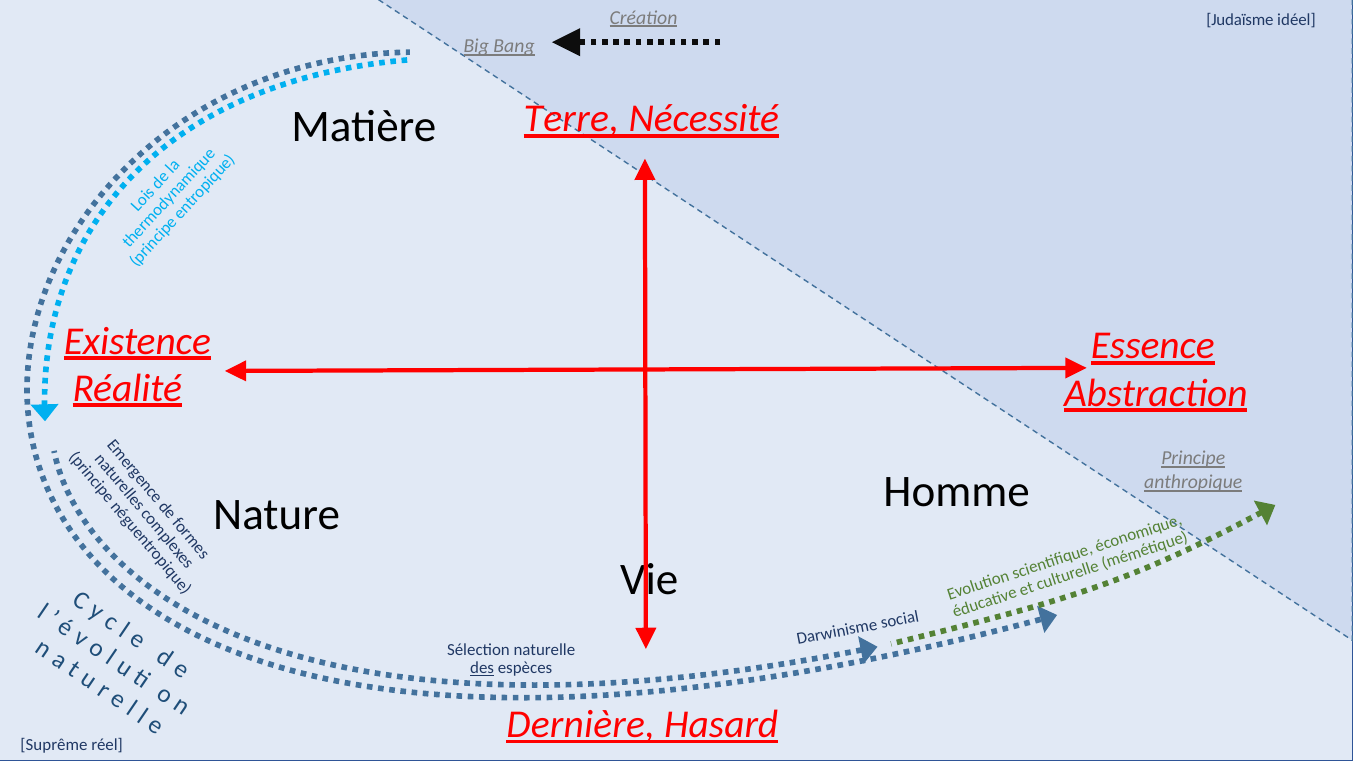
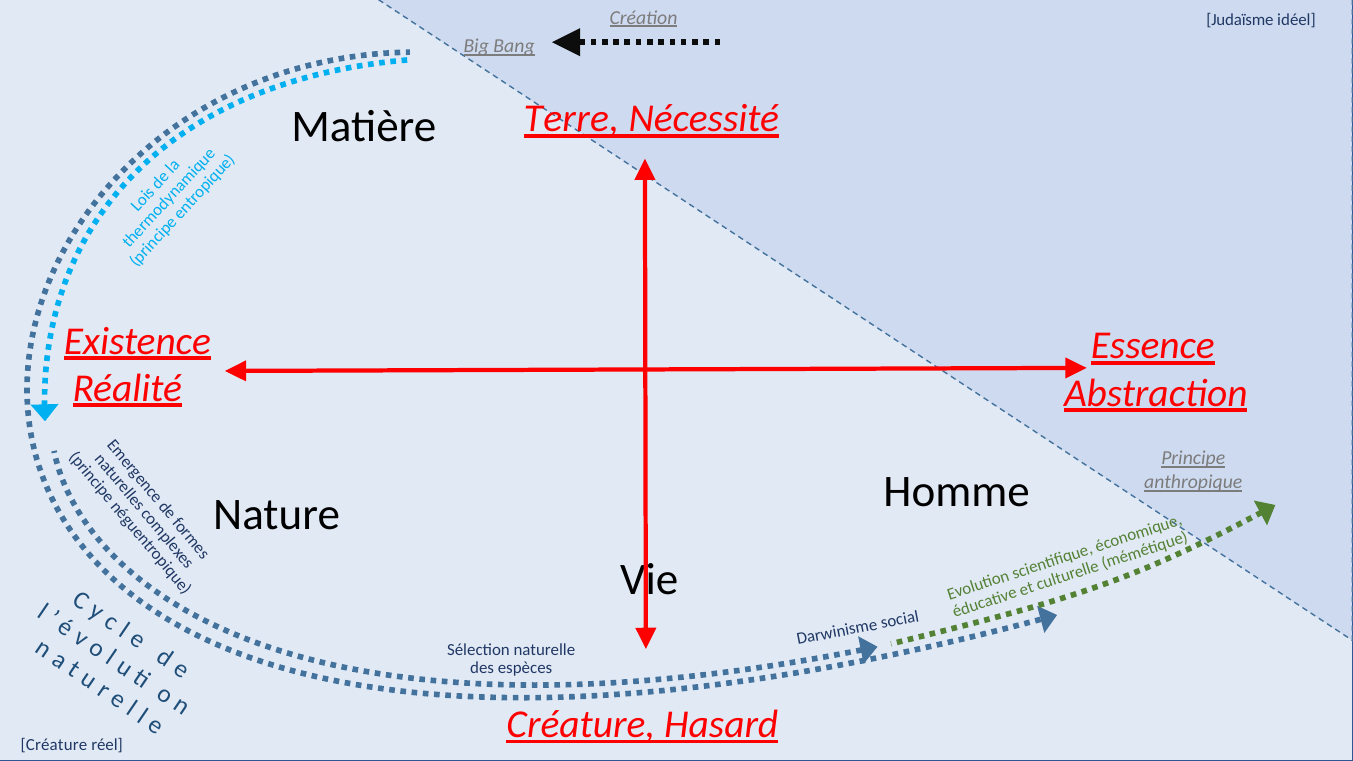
des underline: present -> none (482, 668)
Dernière: Dernière -> Créature (581, 725)
Suprême: Suprême -> Créature (54, 745)
